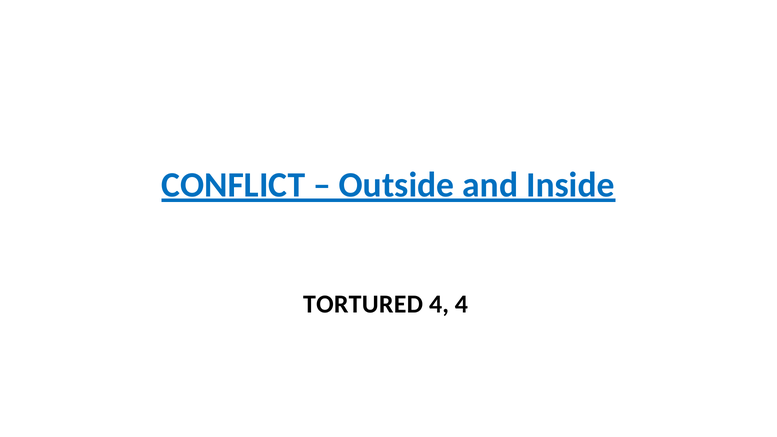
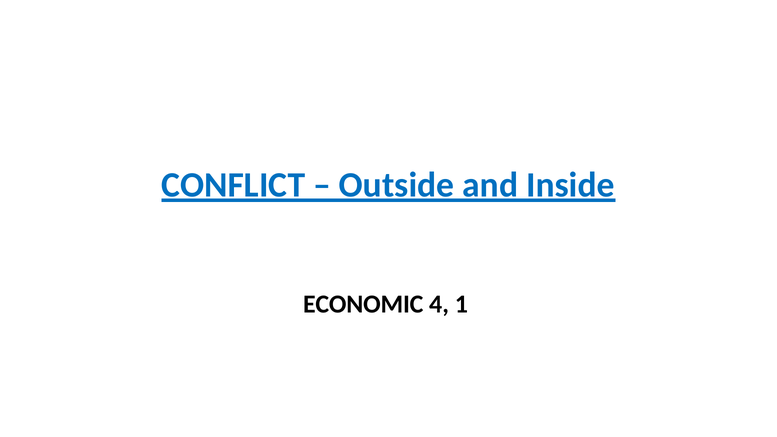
TORTURED: TORTURED -> ECONOMIC (363, 304)
4 4: 4 -> 1 (461, 304)
